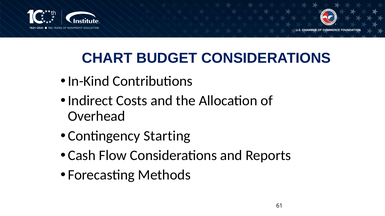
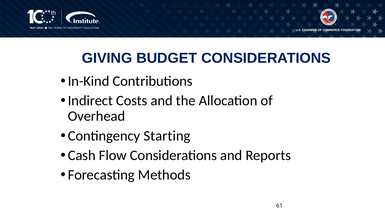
CHART: CHART -> GIVING (107, 58)
